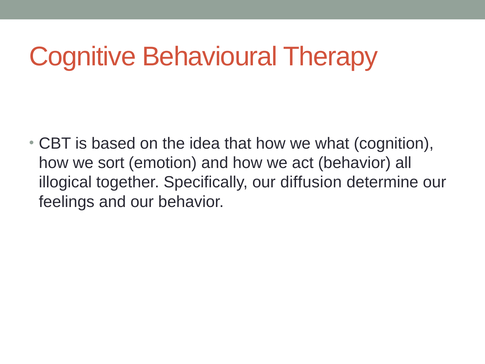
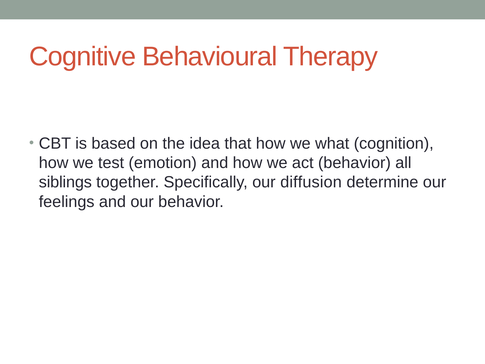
sort: sort -> test (111, 163)
illogical: illogical -> siblings (65, 182)
